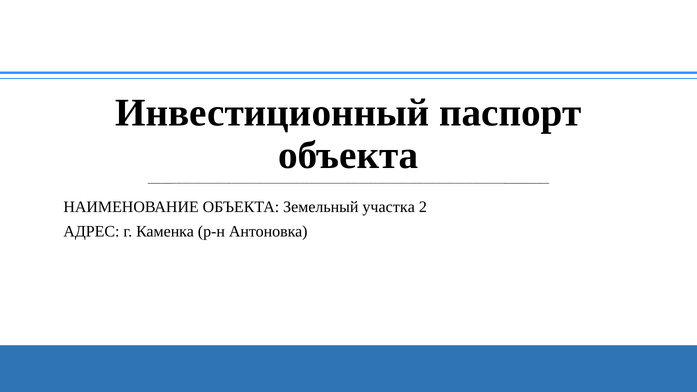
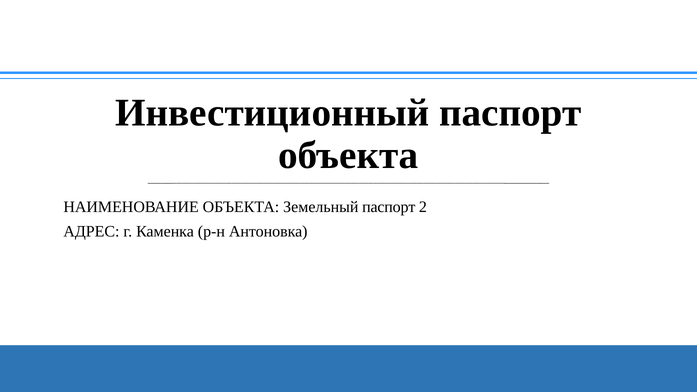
Земельный участка: участка -> паспорт (389, 207)
